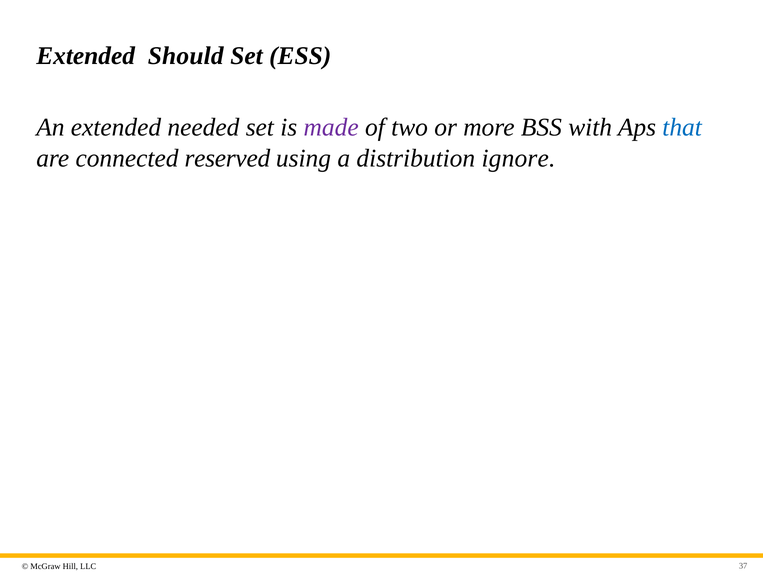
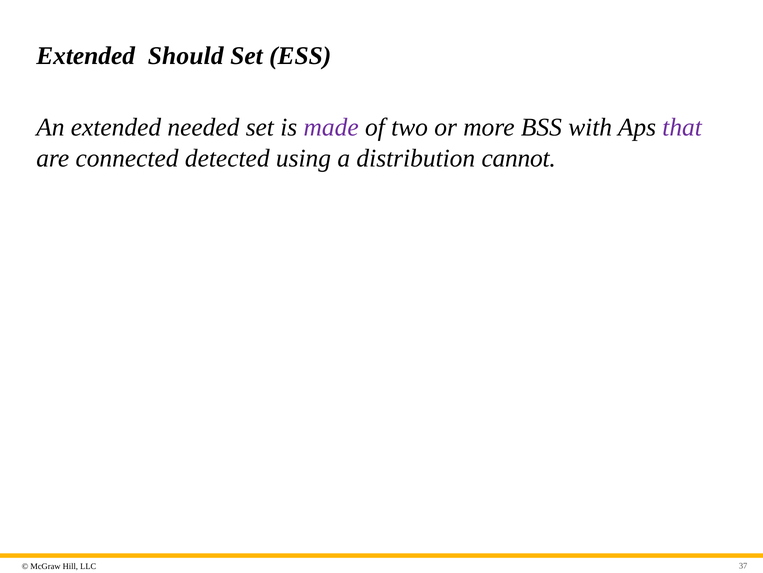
that colour: blue -> purple (682, 127)
reserved: reserved -> detected (227, 158)
ignore: ignore -> cannot (519, 158)
